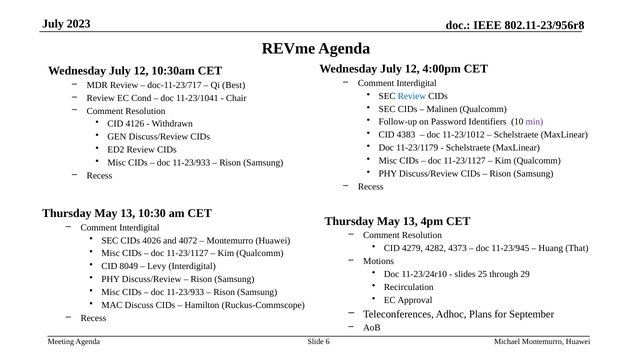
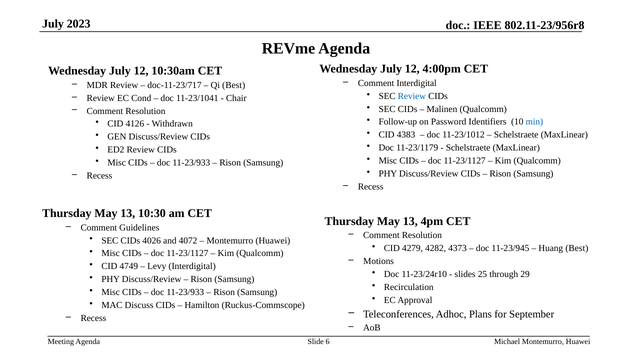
min colour: purple -> blue (534, 122)
Interdigital: Interdigital -> Guidelines (139, 227)
Huang That: That -> Best (577, 248)
8049: 8049 -> 4749 (129, 266)
